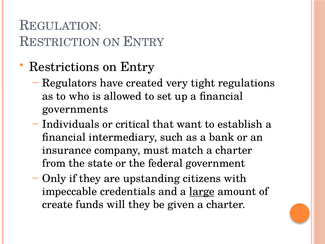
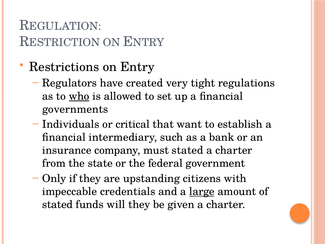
who underline: none -> present (79, 96)
must match: match -> stated (188, 150)
create: create -> stated (57, 204)
